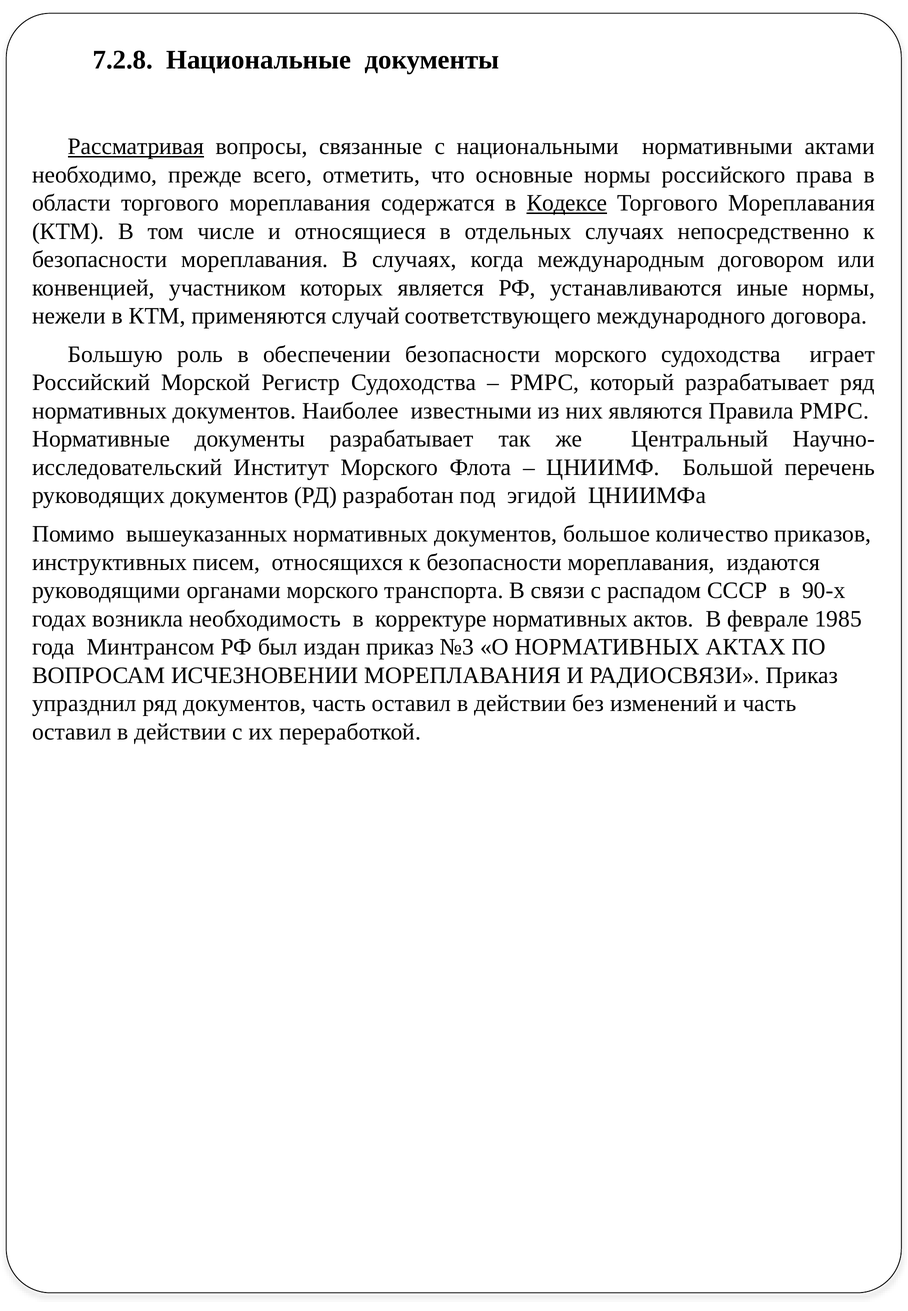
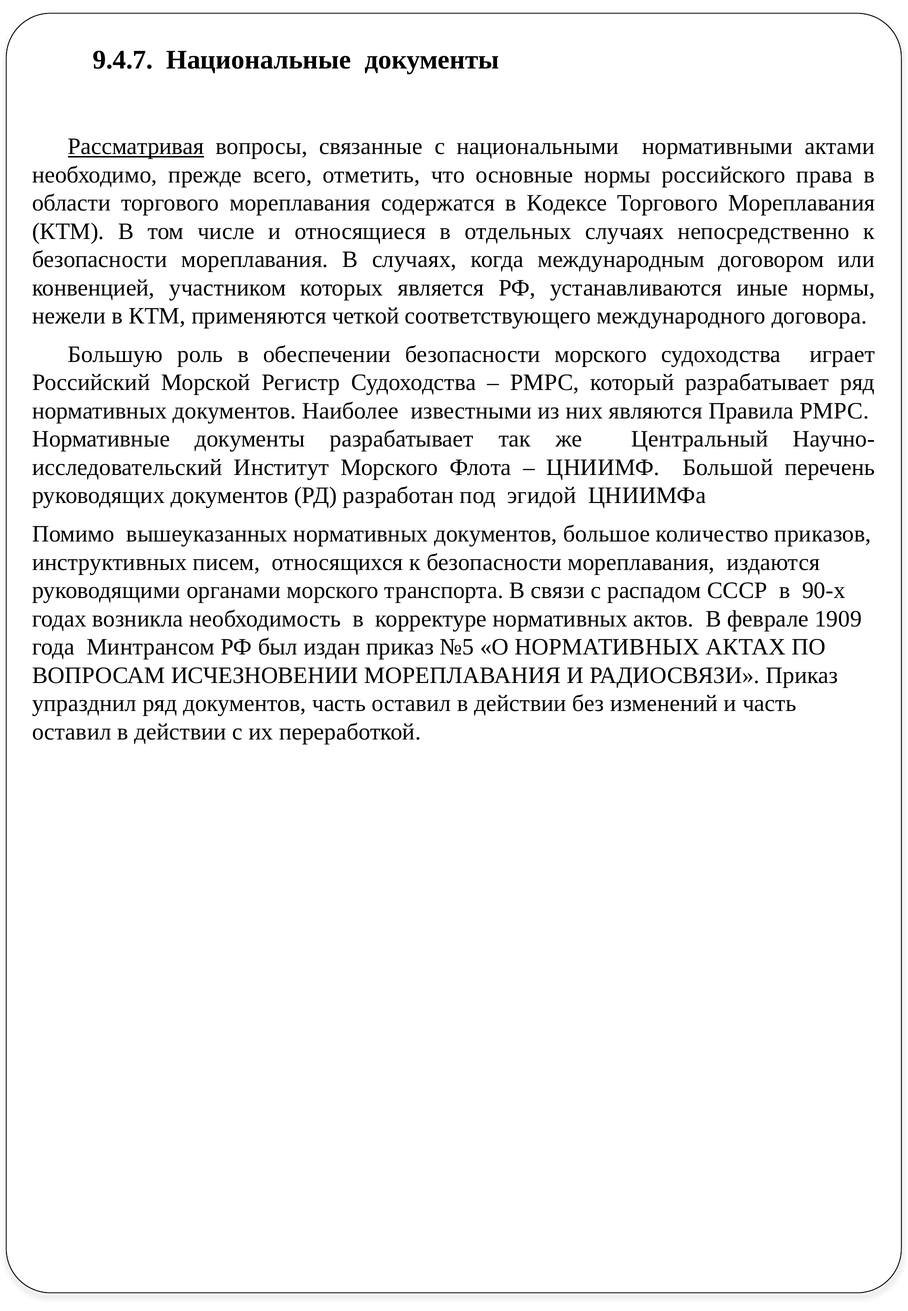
7.2.8: 7.2.8 -> 9.4.7 (123, 60)
Кодексе underline: present -> none (567, 203)
случай: случай -> четкой (366, 316)
1985: 1985 -> 1909 (838, 619)
№3: №3 -> №5 (457, 647)
